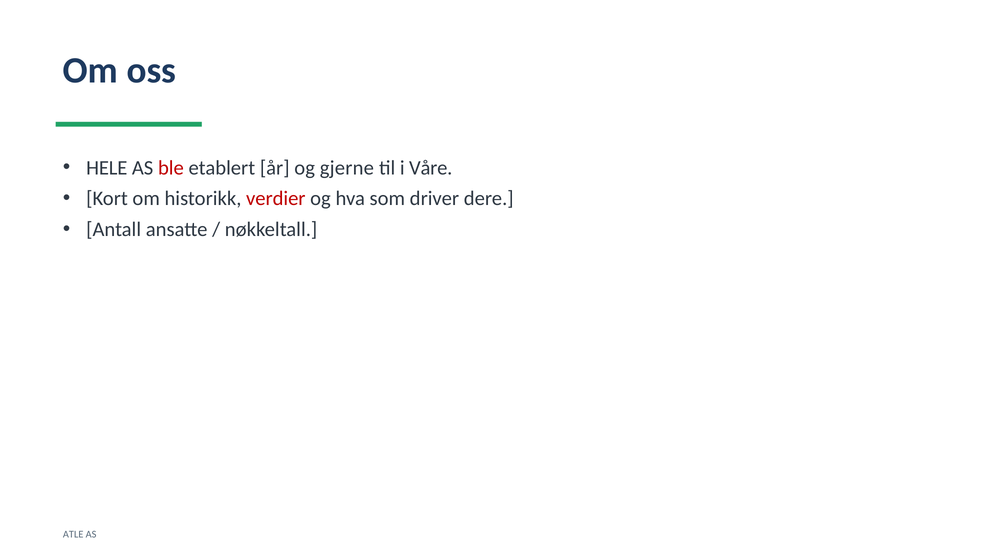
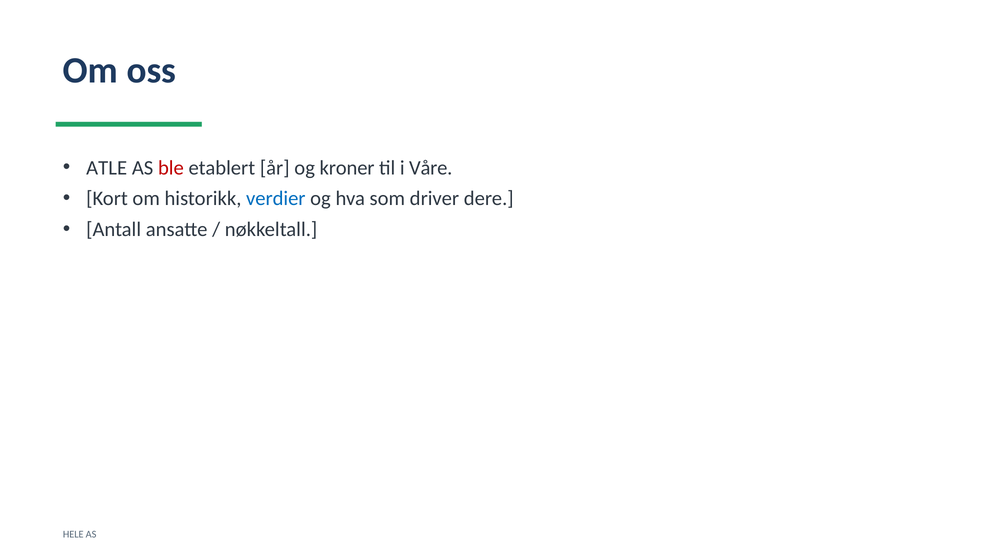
HELE: HELE -> ATLE (107, 168)
gjerne: gjerne -> kroner (347, 168)
verdier colour: red -> blue (276, 199)
ATLE: ATLE -> HELE (73, 534)
